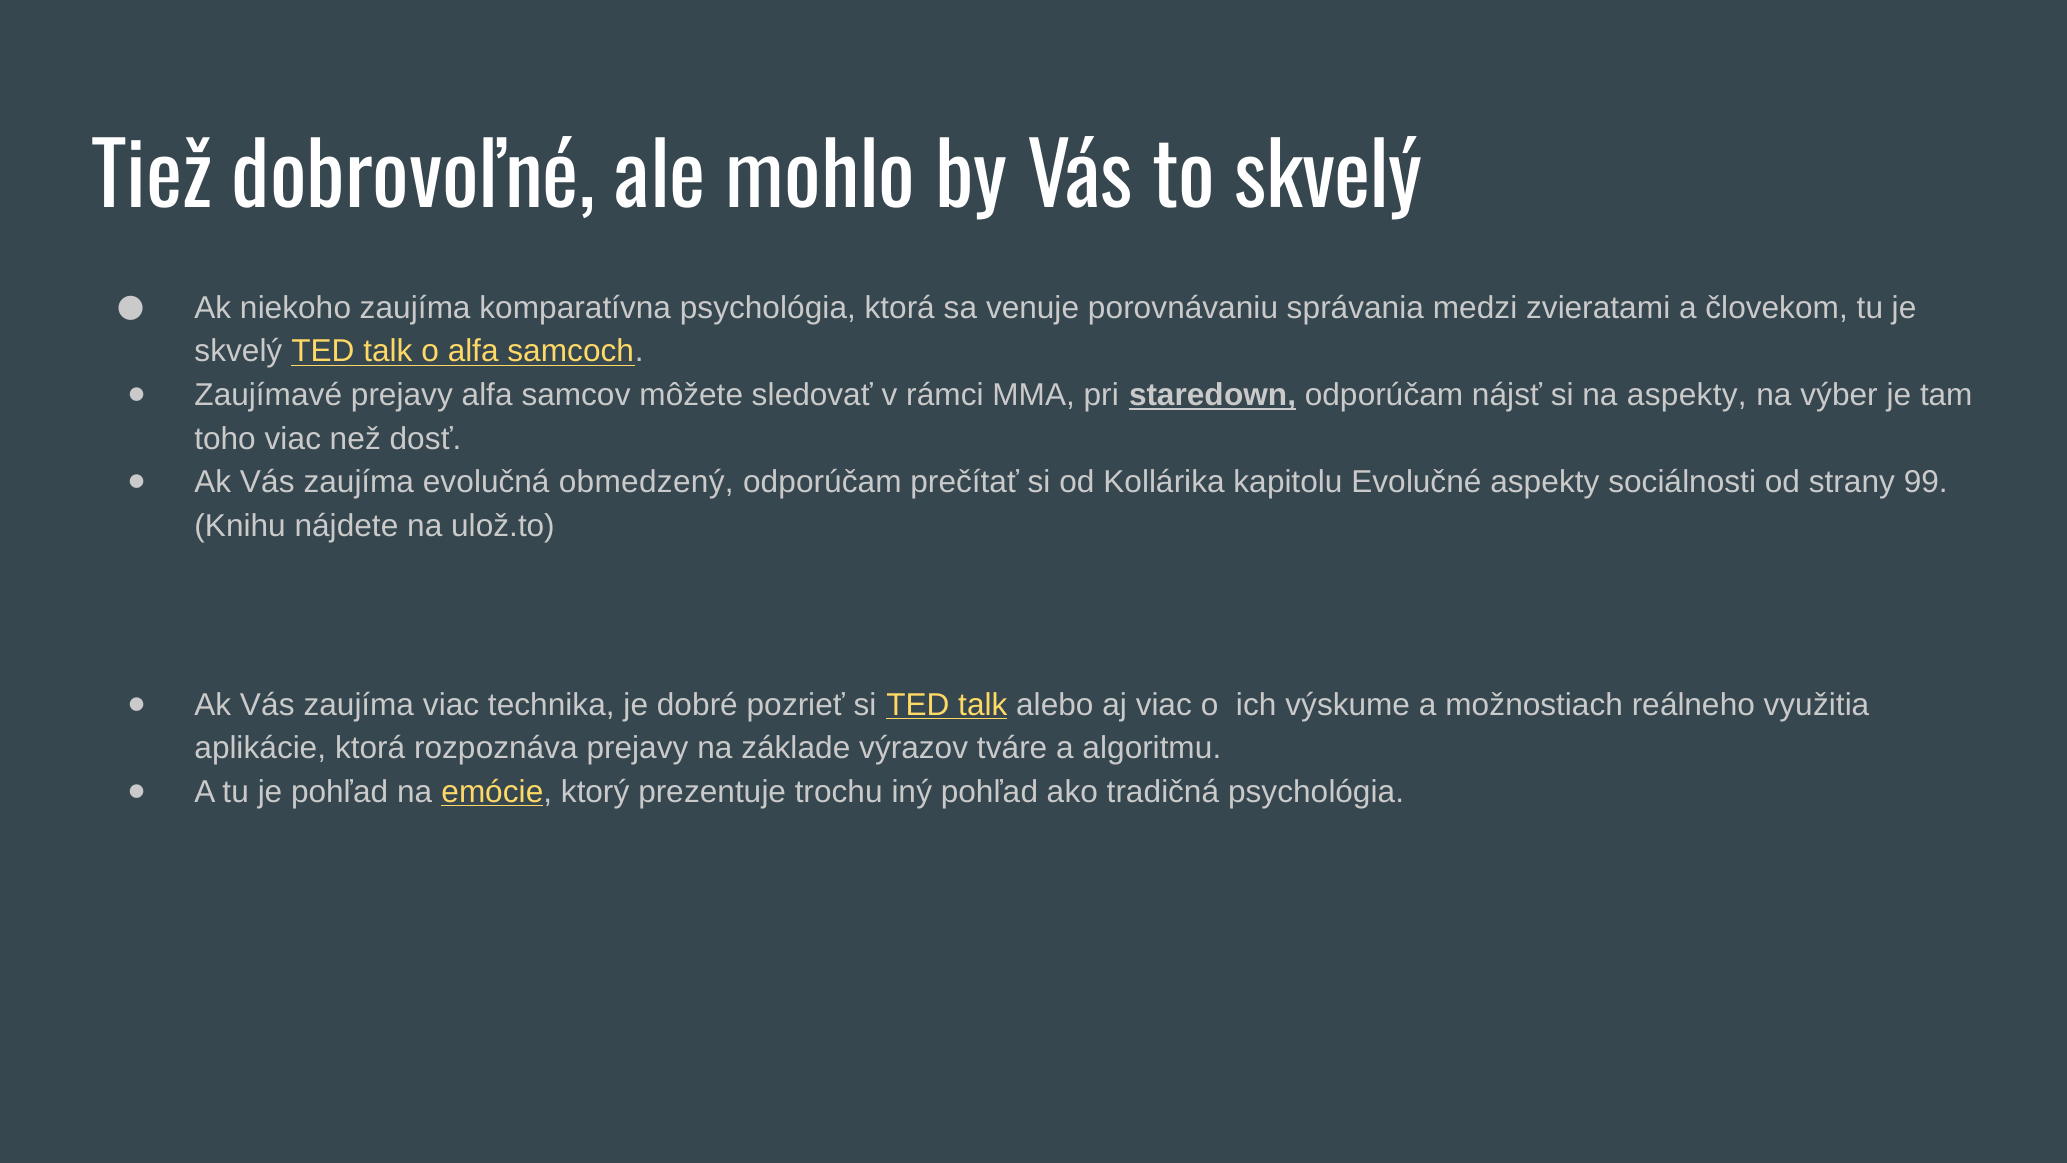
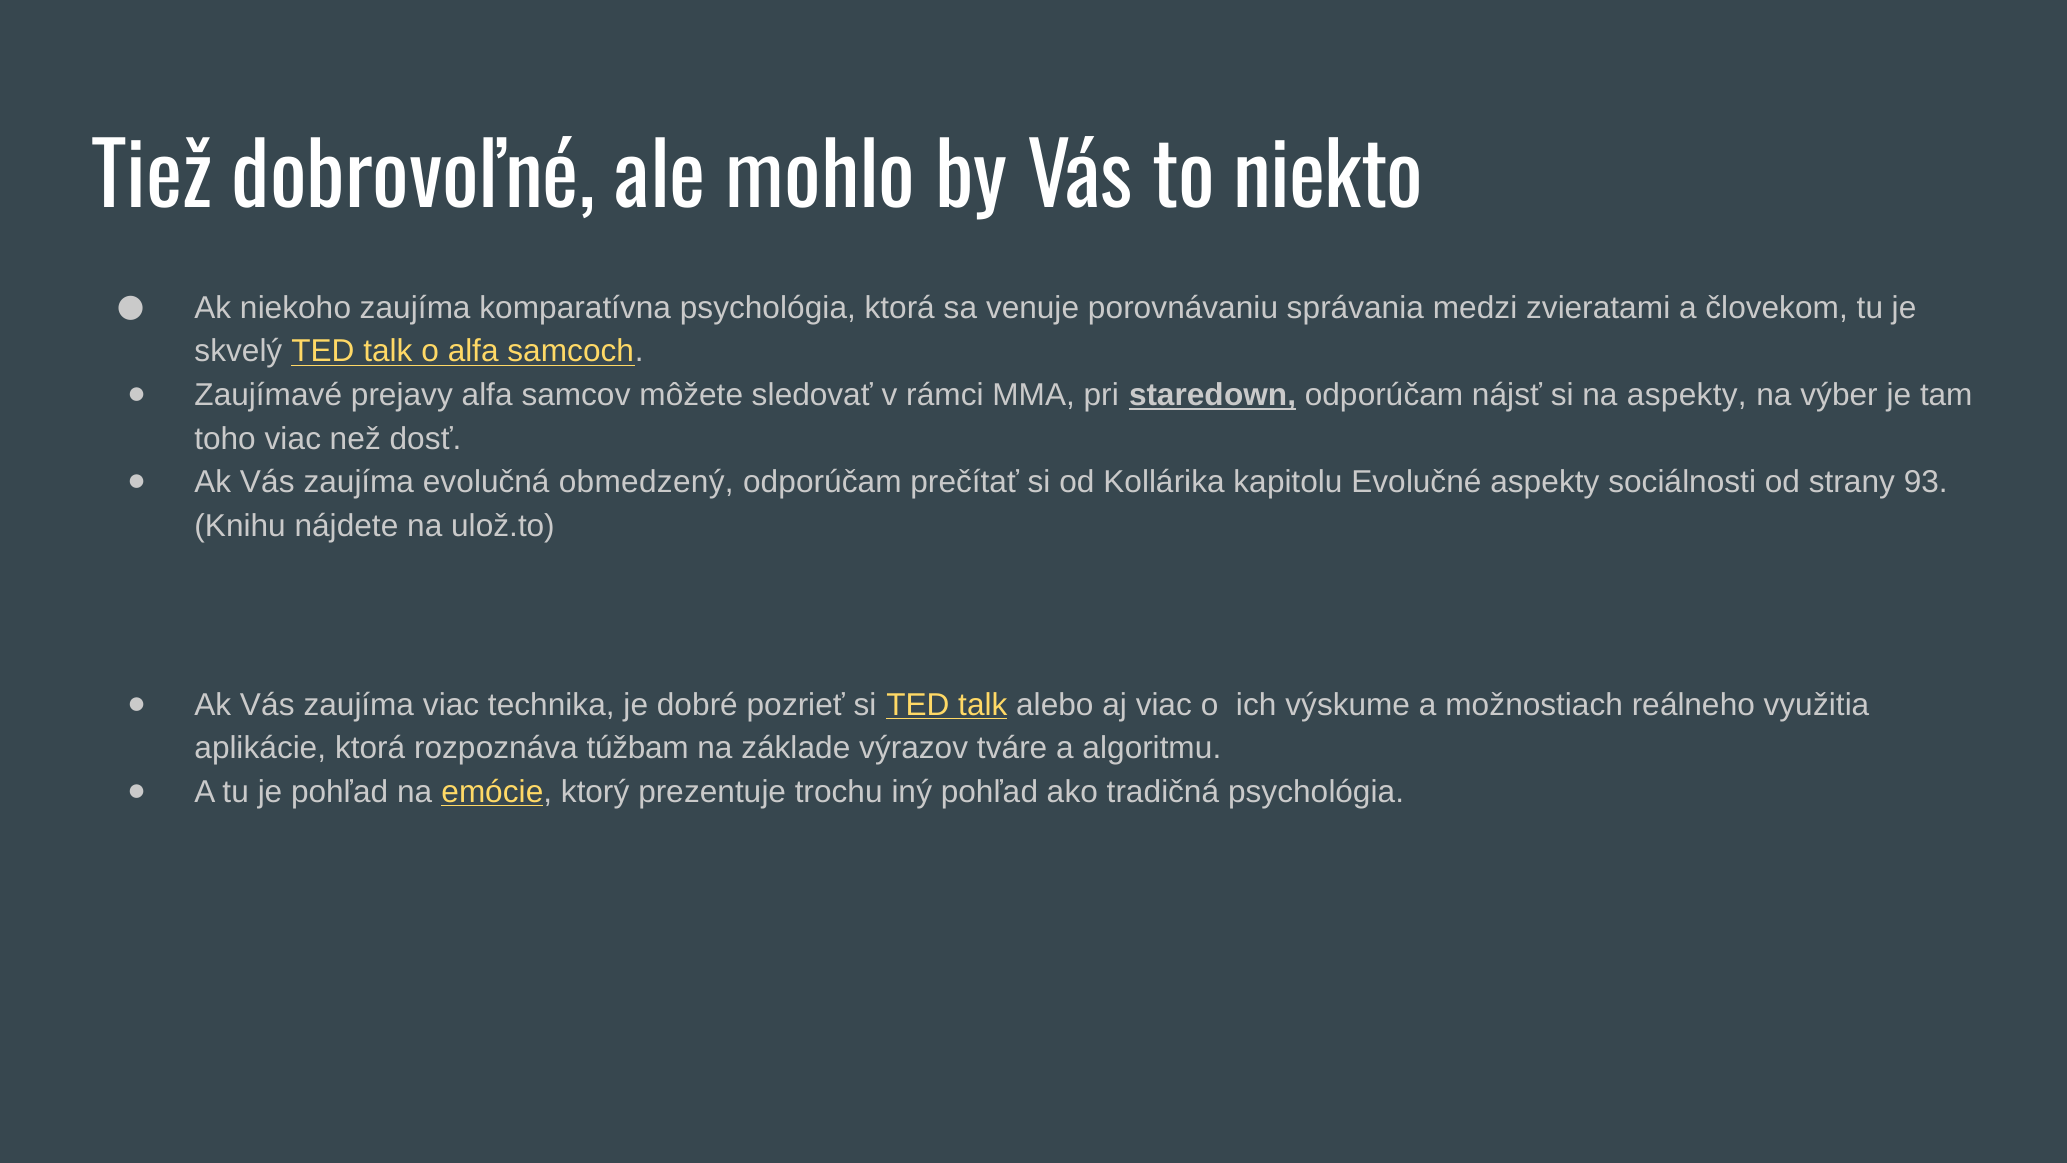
to skvelý: skvelý -> niekto (1329, 179)
99: 99 -> 93 (1926, 482)
rozpoznáva prejavy: prejavy -> túžbam (638, 748)
